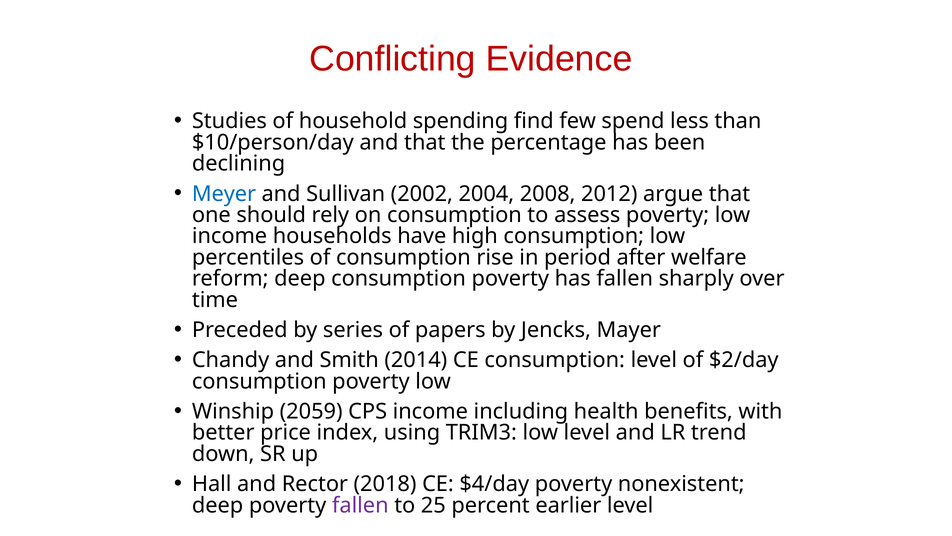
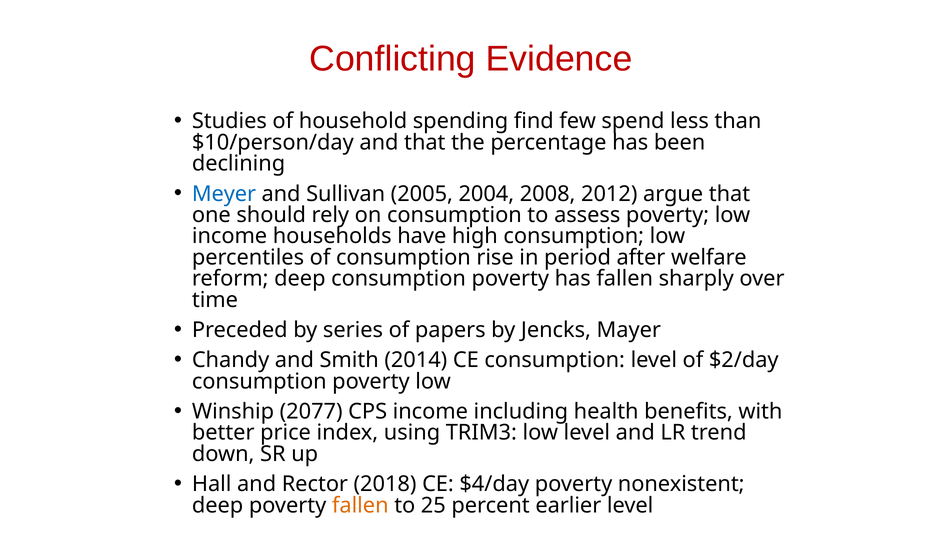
2002: 2002 -> 2005 (422, 194)
2059: 2059 -> 2077 (311, 411)
fallen colour: purple -> orange (360, 505)
